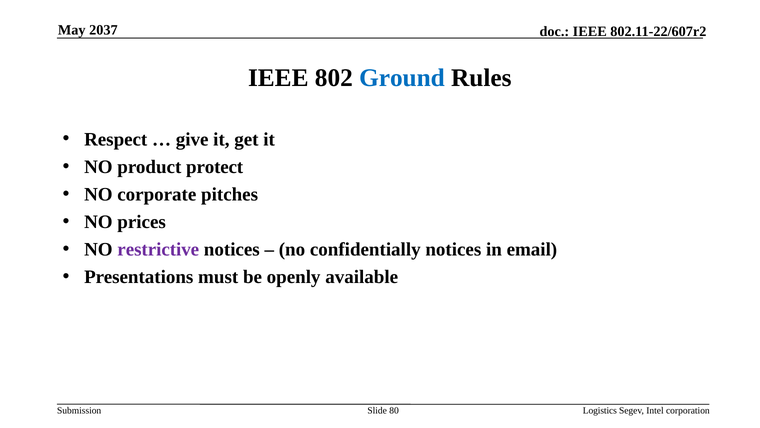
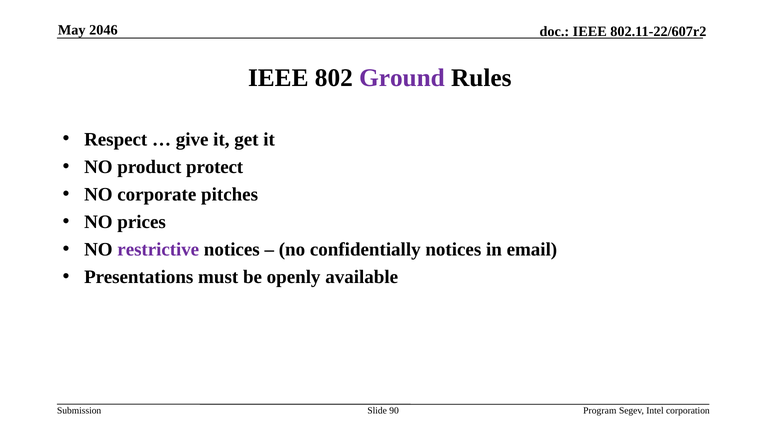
2037: 2037 -> 2046 (103, 30)
Ground colour: blue -> purple (402, 78)
80: 80 -> 90 (394, 410)
Logistics: Logistics -> Program (600, 410)
